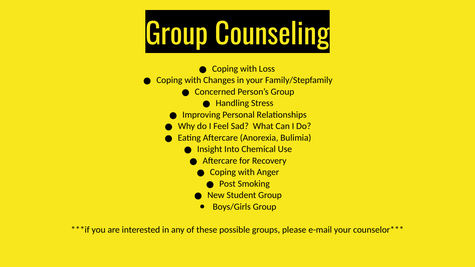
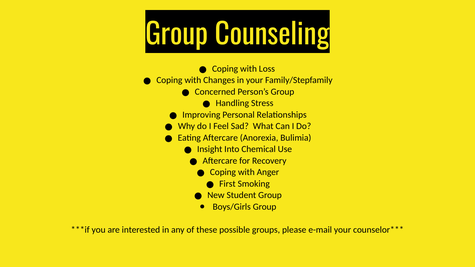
Post: Post -> First (227, 184)
